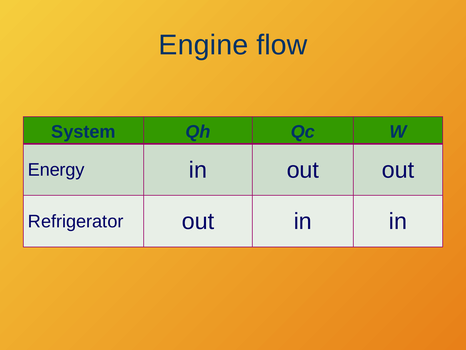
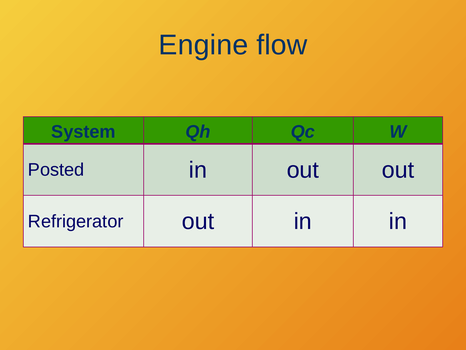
Energy: Energy -> Posted (56, 170)
